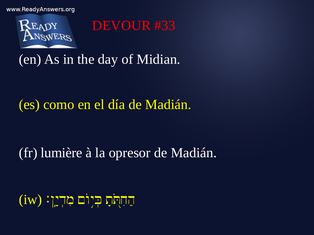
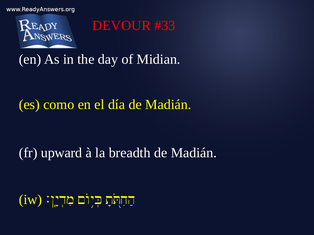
lumière: lumière -> upward (62, 153)
opresor: opresor -> breadth (130, 153)
